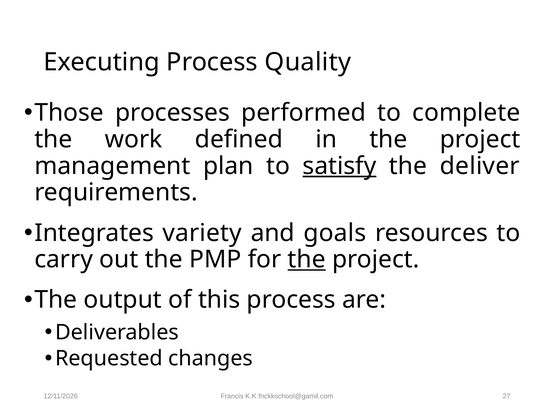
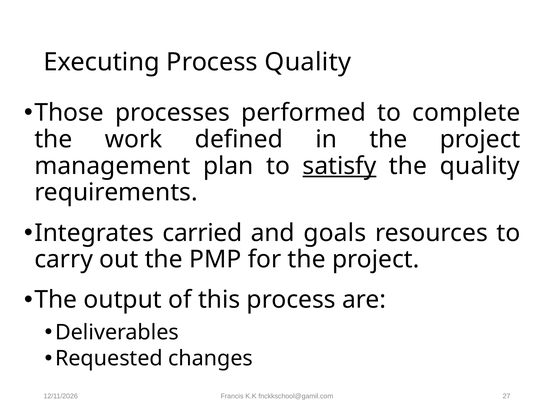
the deliver: deliver -> quality (480, 166)
variety: variety -> carried (202, 233)
the underline: present -> none (307, 260)
